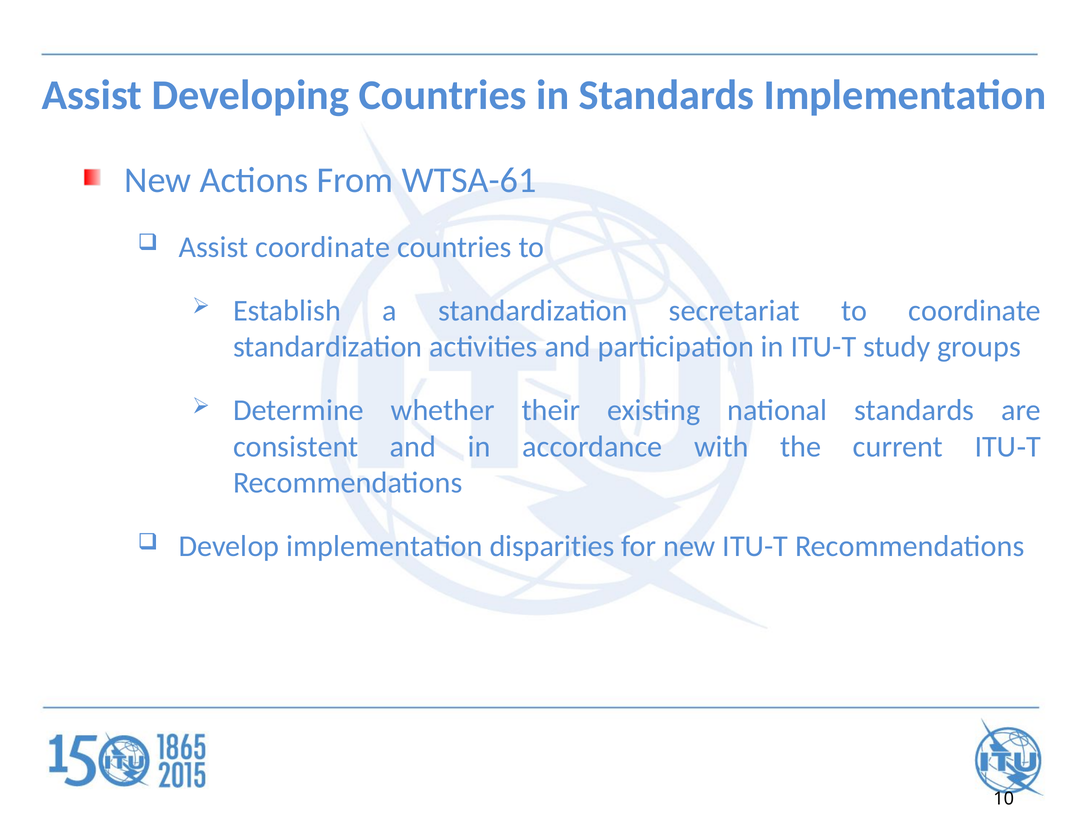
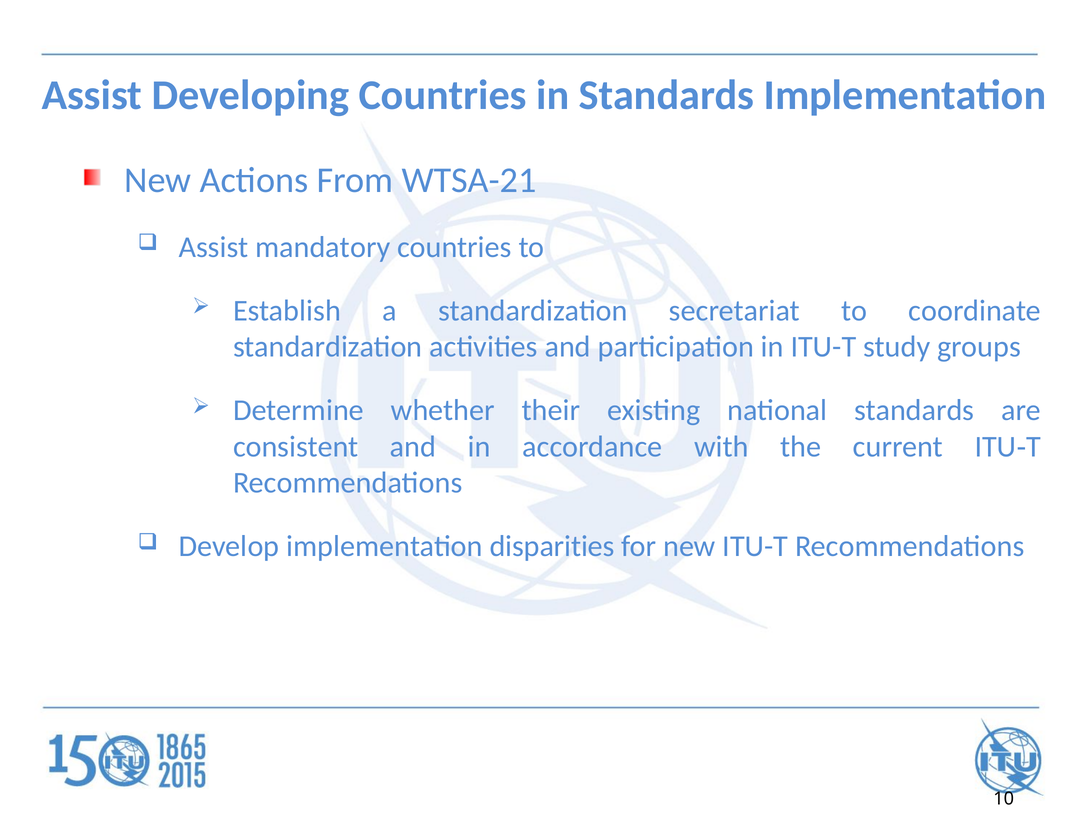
WTSA-61: WTSA-61 -> WTSA-21 (469, 181)
Assist coordinate: coordinate -> mandatory (323, 247)
